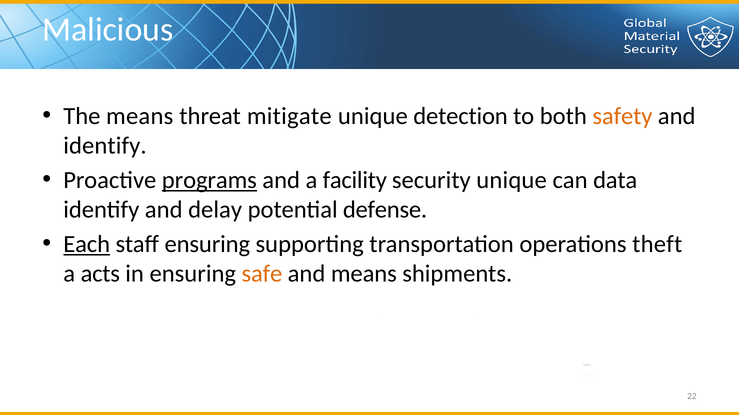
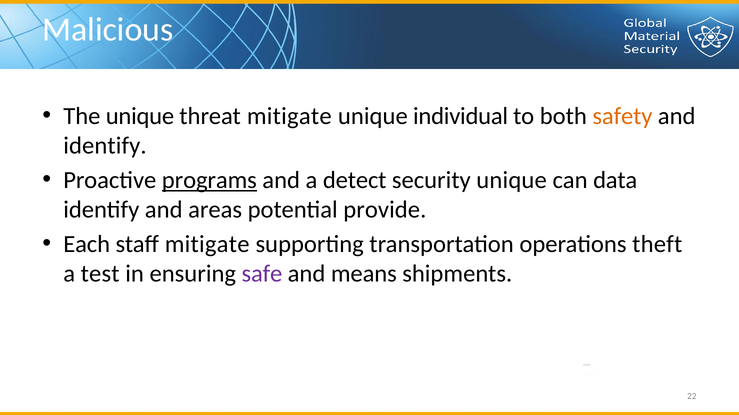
The means: means -> unique (140, 116)
detection: detection -> individual (461, 116)
facility: facility -> detect (355, 180)
delay: delay -> areas (215, 210)
defense: defense -> provide (385, 210)
Each underline: present -> none (87, 244)
staff ensuring: ensuring -> mitigate (207, 244)
acts: acts -> test (100, 274)
safe colour: orange -> purple (262, 274)
